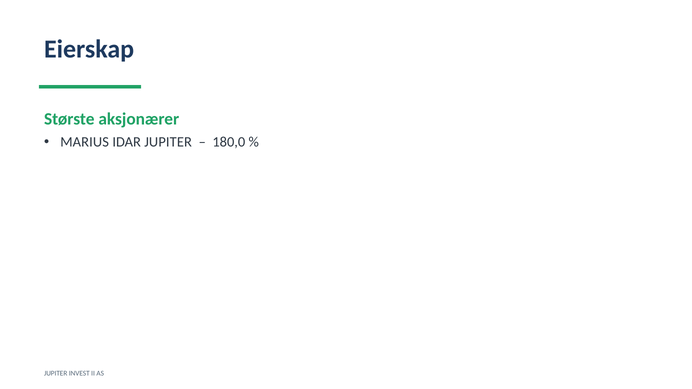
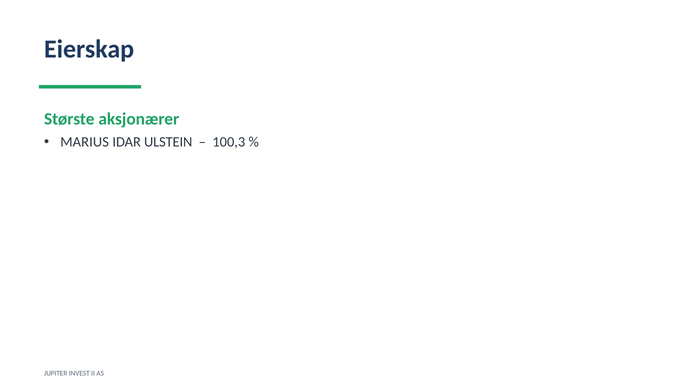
IDAR JUPITER: JUPITER -> ULSTEIN (168, 142)
180,0: 180,0 -> 100,3 (229, 142)
